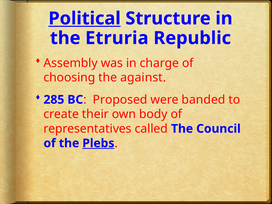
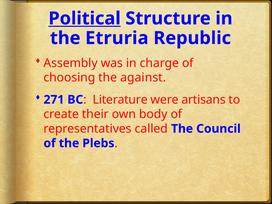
285: 285 -> 271 (54, 100)
Proposed: Proposed -> Literature (120, 100)
banded: banded -> artisans (204, 100)
Plebs underline: present -> none (98, 143)
